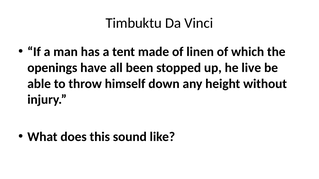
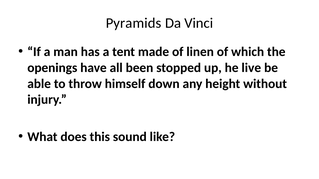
Timbuktu: Timbuktu -> Pyramids (134, 23)
